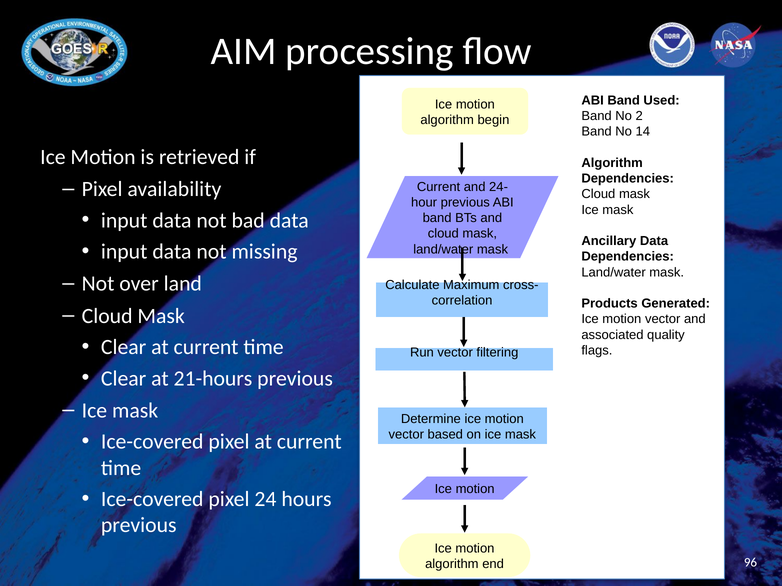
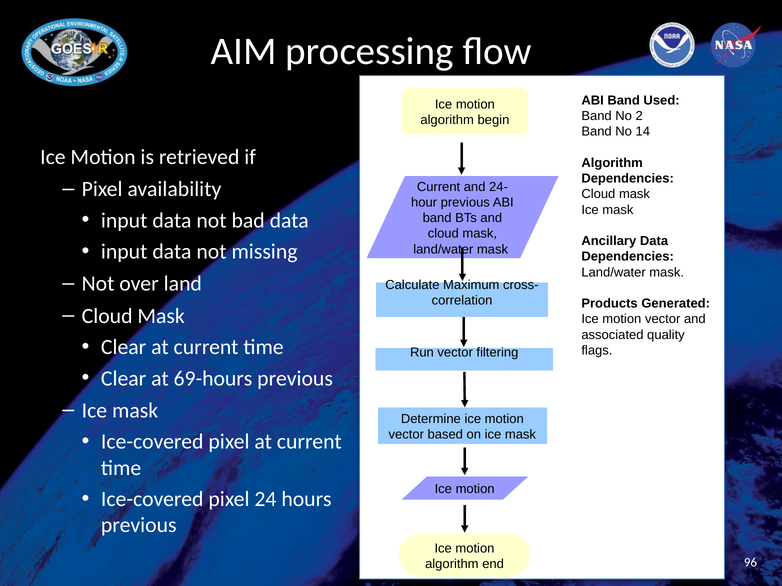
21-hours: 21-hours -> 69-hours (213, 379)
